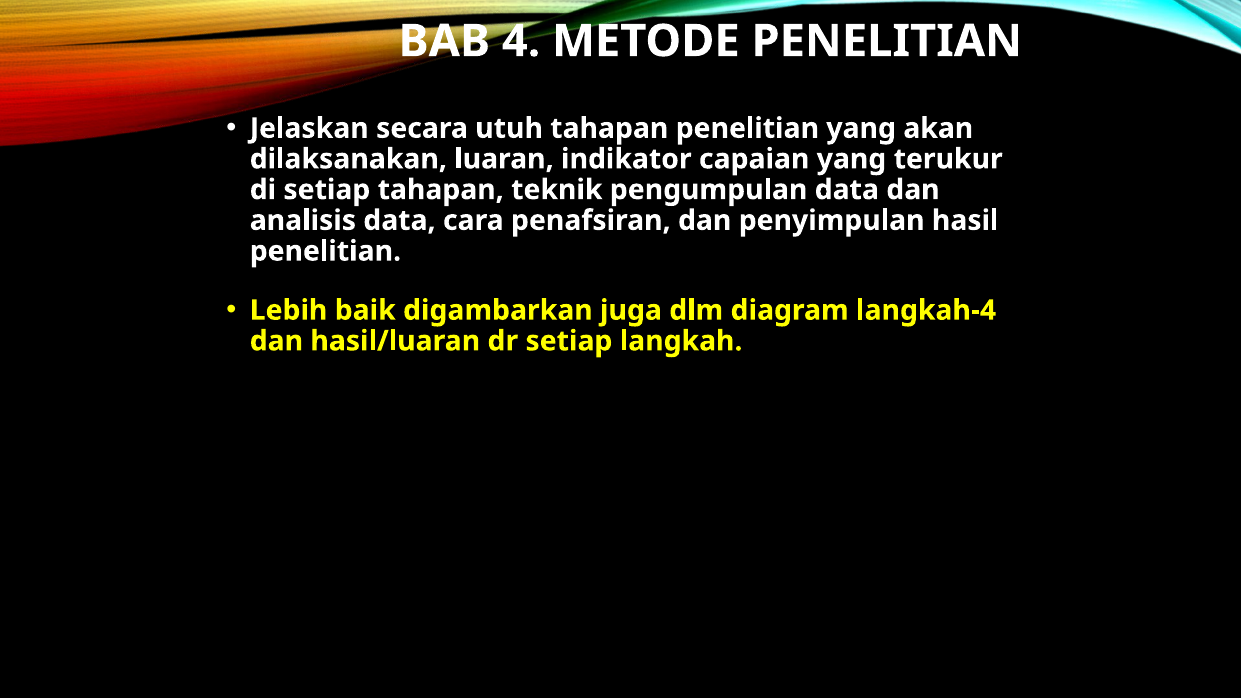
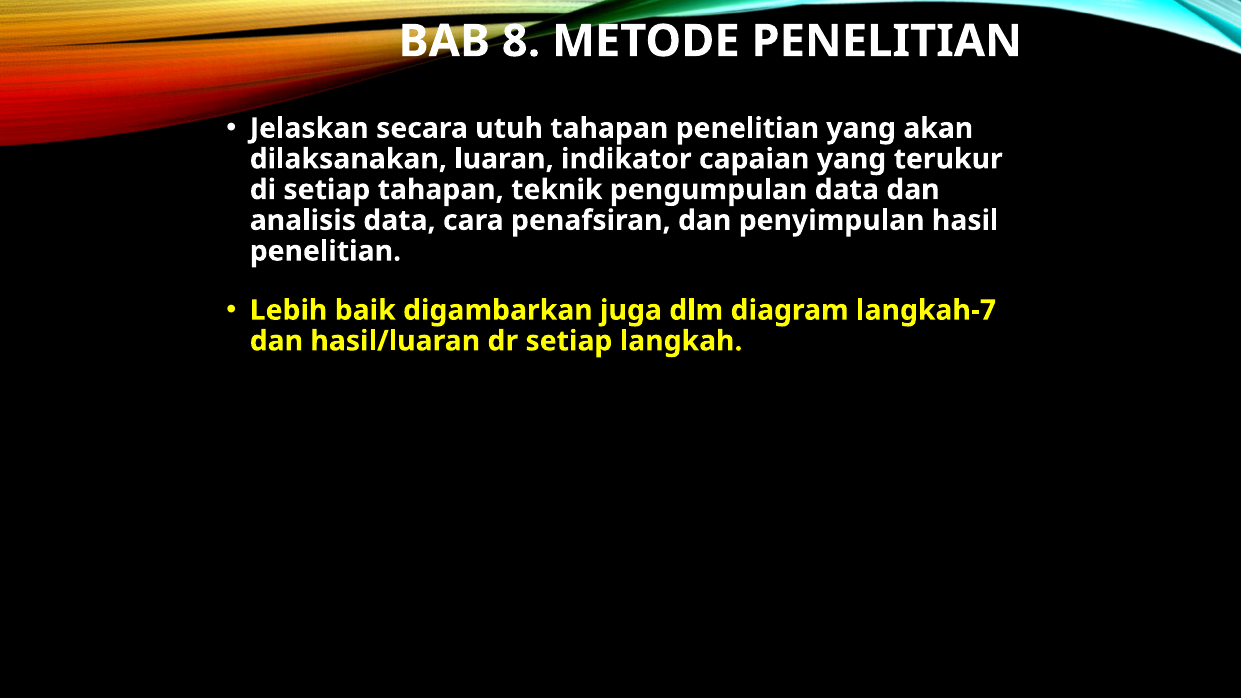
4: 4 -> 8 (521, 41)
langkah-4: langkah-4 -> langkah-7 (926, 310)
